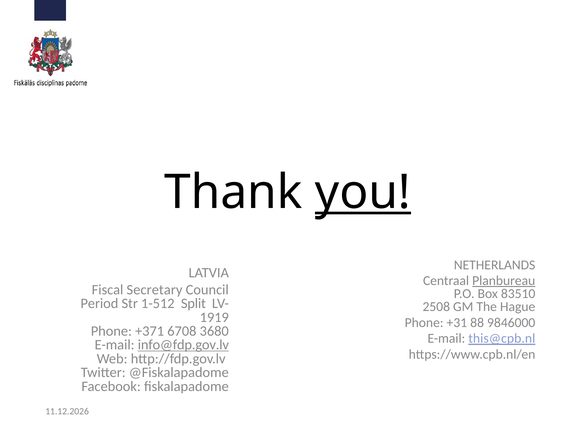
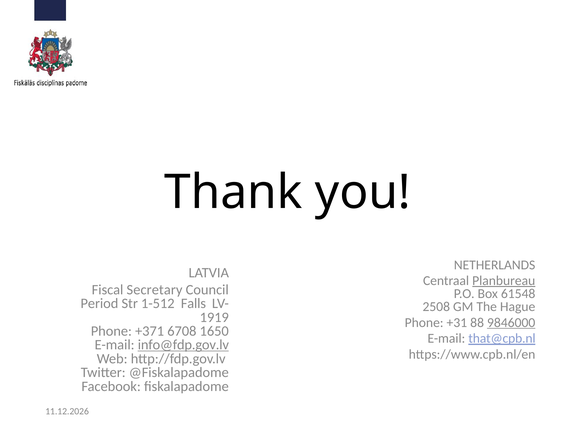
you underline: present -> none (363, 193)
83510: 83510 -> 61548 (518, 294)
Split: Split -> Falls (193, 304)
9846000 underline: none -> present (511, 323)
3680: 3680 -> 1650 (214, 331)
this@cpb.nl: this@cpb.nl -> that@cpb.nl (502, 339)
